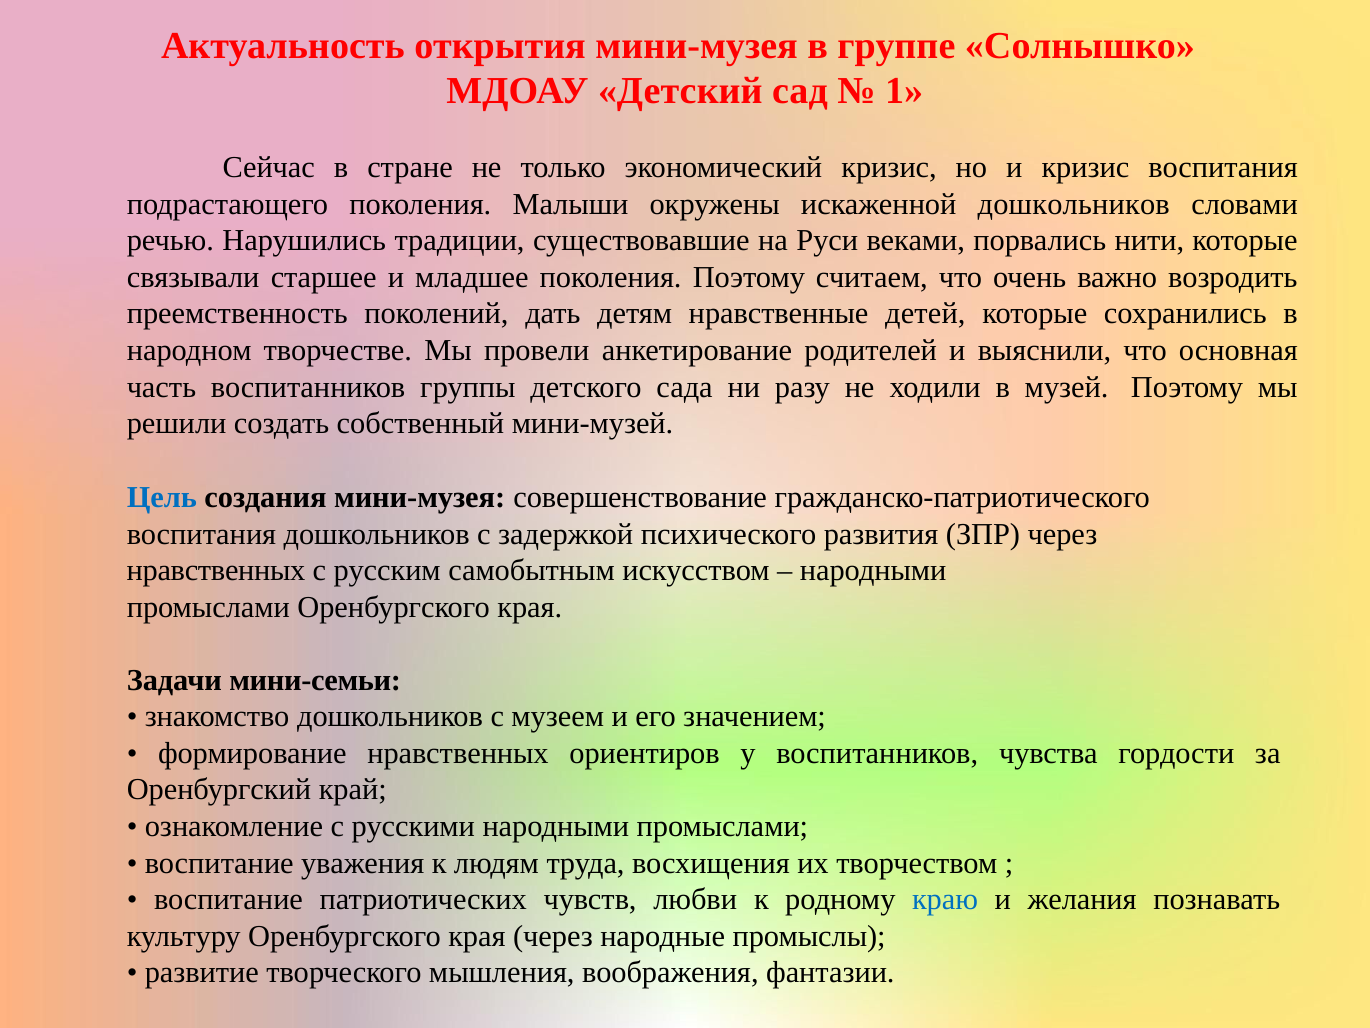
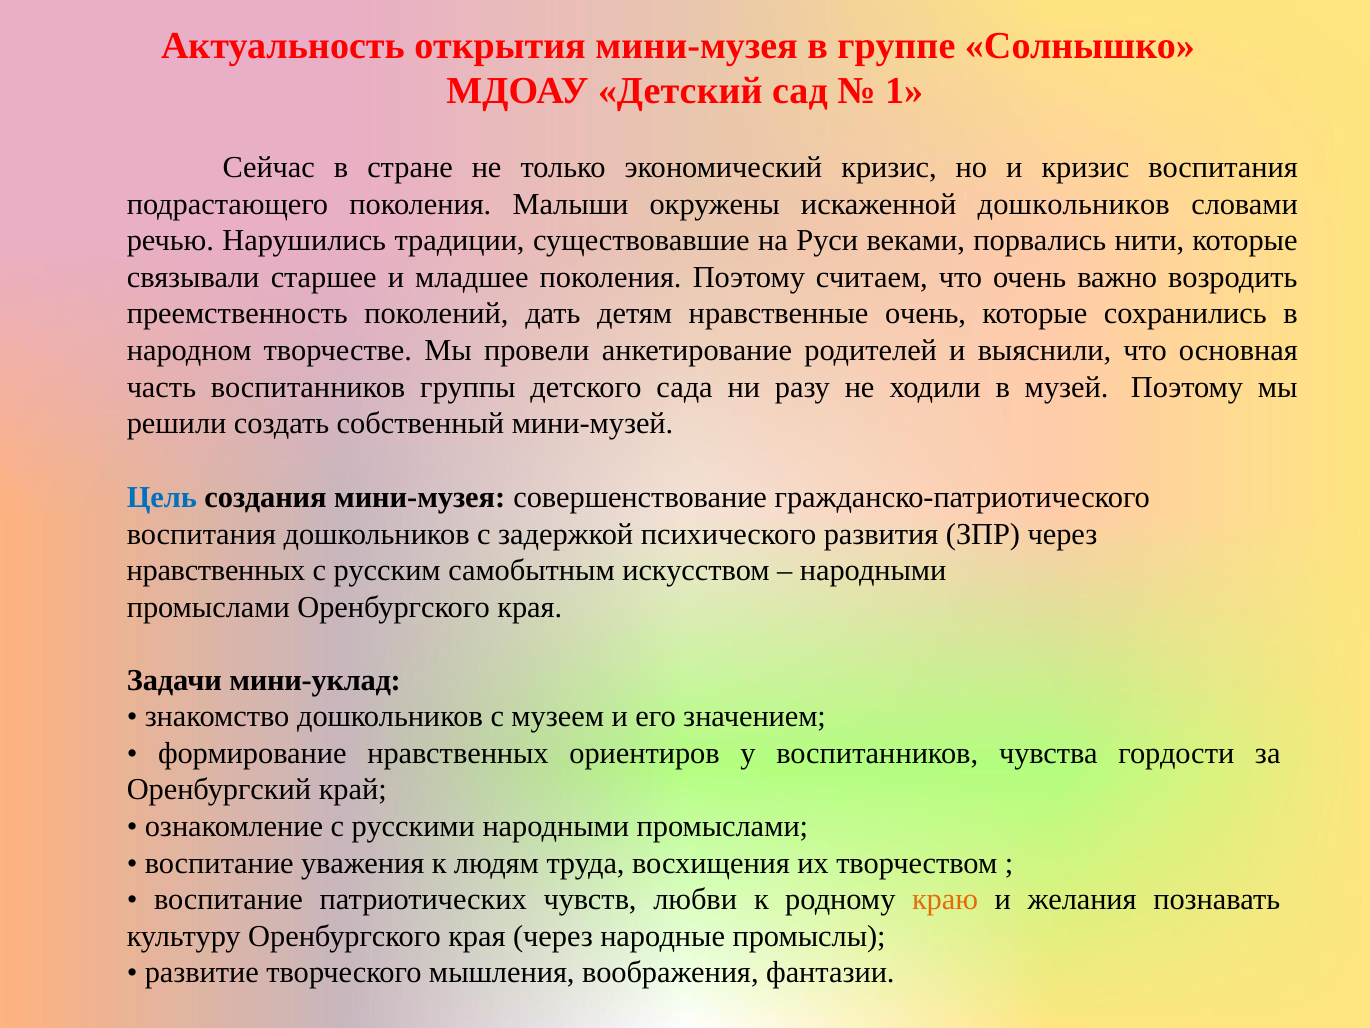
нравственные детей: детей -> очень (926, 314)
мини-семьи: мини-семьи -> мини-уклад (315, 680)
краю colour: blue -> orange (945, 899)
